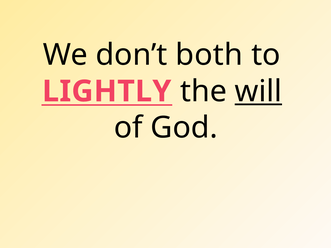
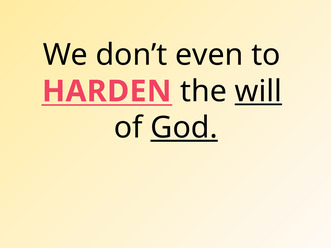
both: both -> even (209, 55)
LIGHTLY: LIGHTLY -> HARDEN (107, 91)
God underline: none -> present (184, 128)
